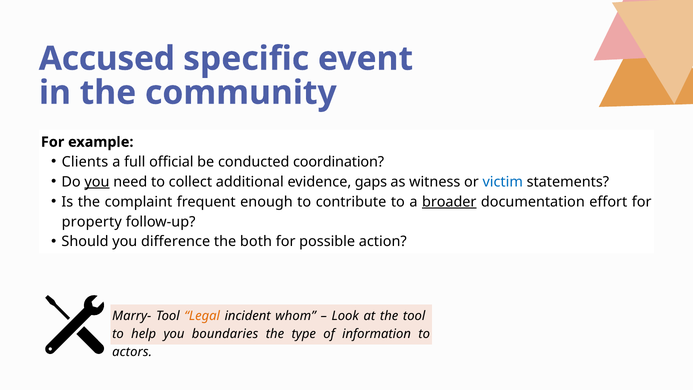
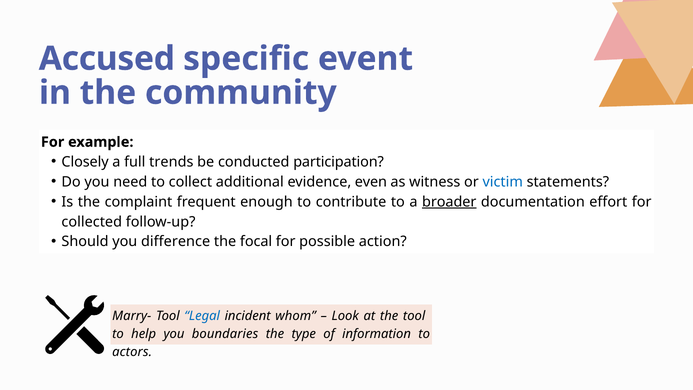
Clients: Clients -> Closely (85, 162)
official: official -> trends (171, 162)
coordination: coordination -> participation (339, 162)
you underline: present -> none (97, 182)
gaps: gaps -> even (371, 182)
property: property -> collected (92, 222)
both: both -> focal (256, 242)
Legal colour: orange -> blue (202, 316)
